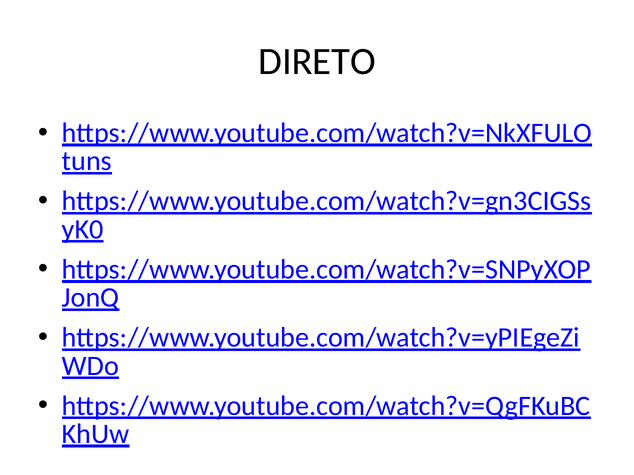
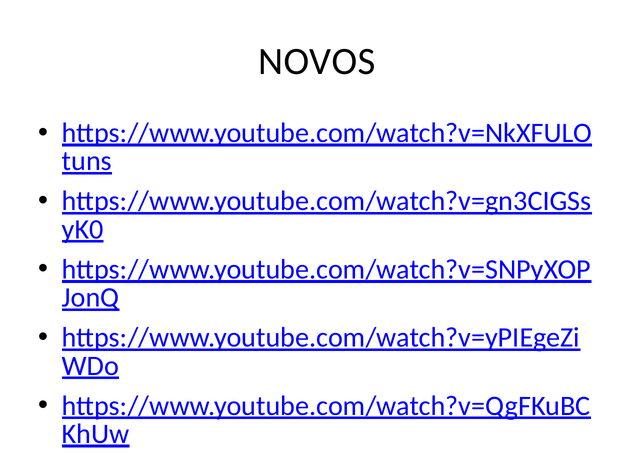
DIRETO: DIRETO -> NOVOS (317, 61)
